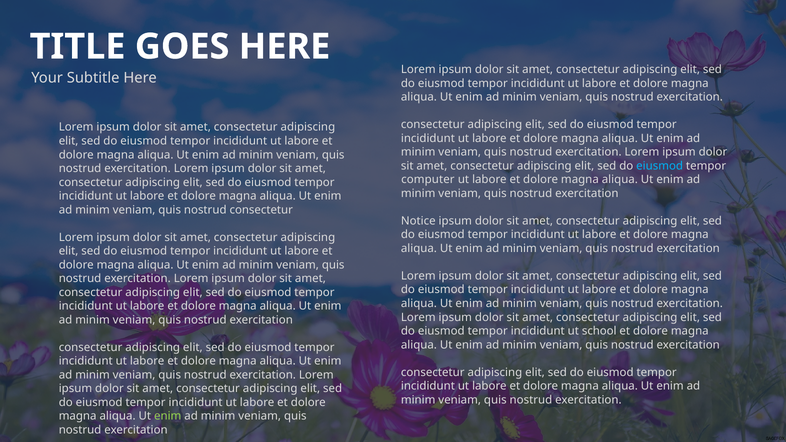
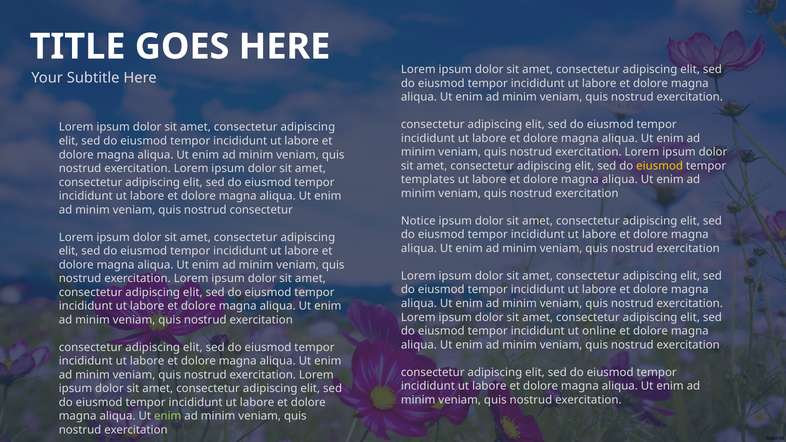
eiusmod colour: light blue -> yellow (660, 166)
computer: computer -> templates (428, 180)
school: school -> online (599, 331)
